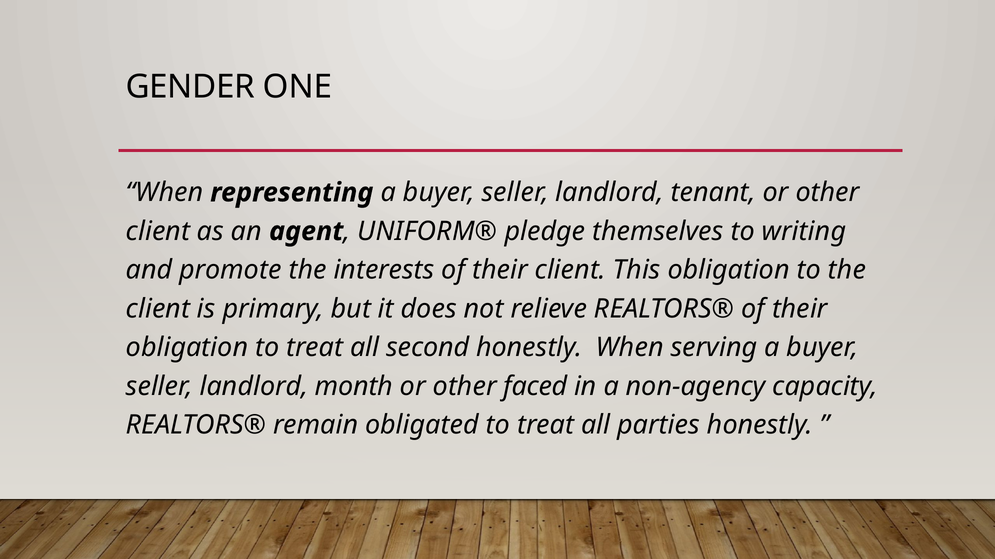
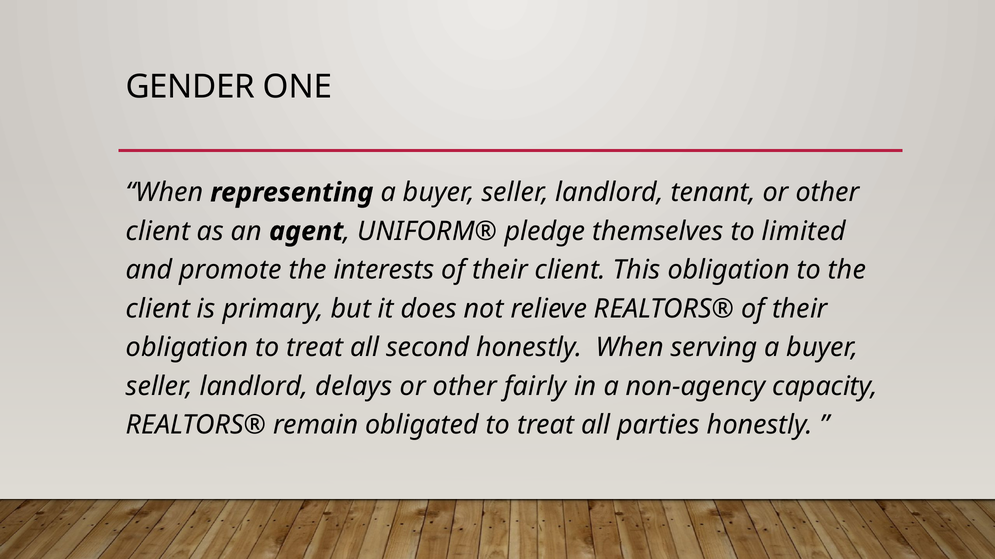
writing: writing -> limited (804, 232)
month: month -> delays (354, 387)
faced: faced -> fairly (535, 387)
